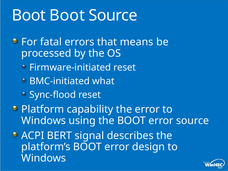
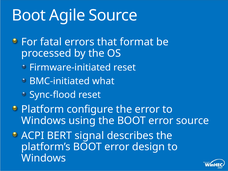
Boot Boot: Boot -> Agile (67, 15)
means: means -> format (137, 42)
capability: capability -> configure (90, 109)
